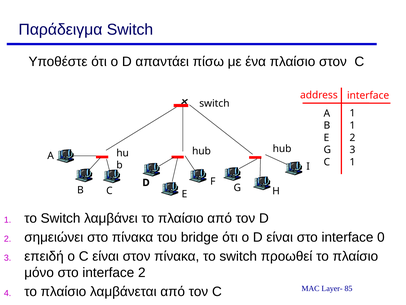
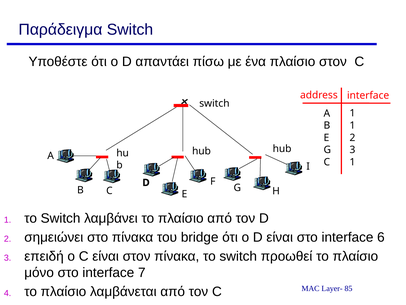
0: 0 -> 6 (381, 237)
interface 2: 2 -> 7 (142, 272)
